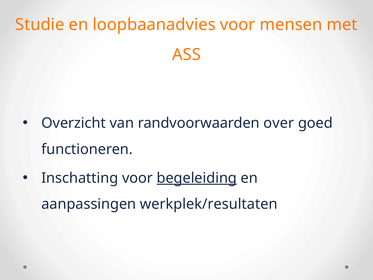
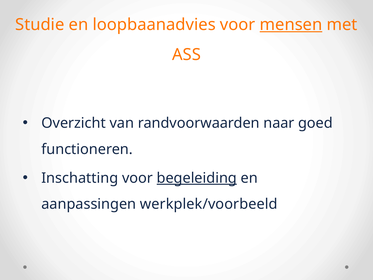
mensen underline: none -> present (291, 25)
over: over -> naar (279, 123)
werkplek/resultaten: werkplek/resultaten -> werkplek/voorbeeld (209, 204)
